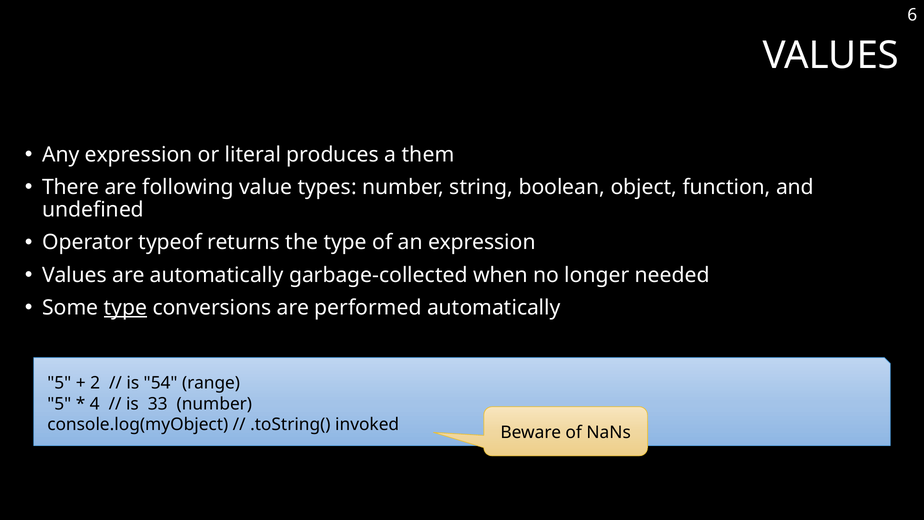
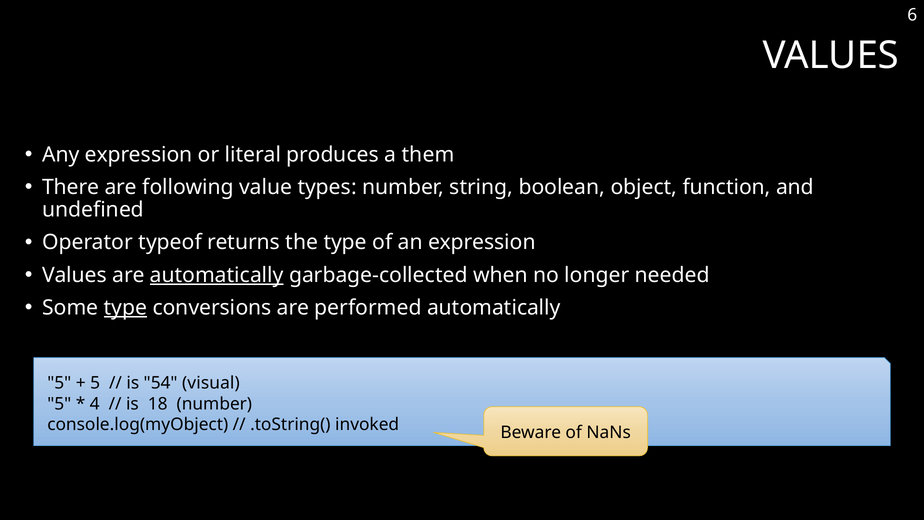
automatically underline: none -> present (217, 275)
2: 2 -> 5 (95, 383)
range: range -> visual (211, 383)
33: 33 -> 18 (158, 404)
